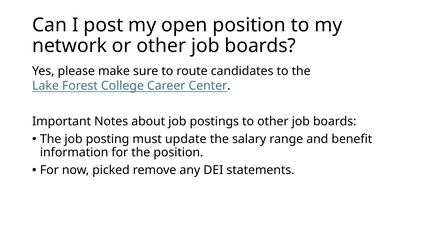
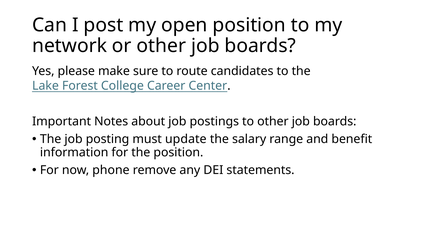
picked: picked -> phone (111, 170)
